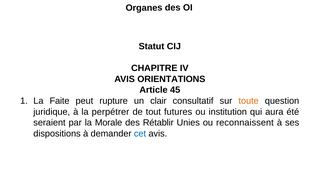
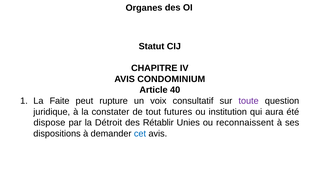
ORIENTATIONS: ORIENTATIONS -> CONDOMINIUM (171, 79)
45: 45 -> 40 (175, 90)
clair: clair -> voix (158, 101)
toute colour: orange -> purple (249, 101)
perpétrer: perpétrer -> constater (111, 112)
seraient: seraient -> dispose (49, 123)
Morale: Morale -> Détroit (109, 123)
